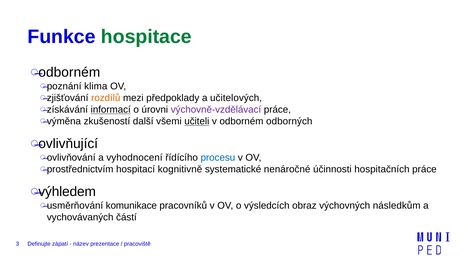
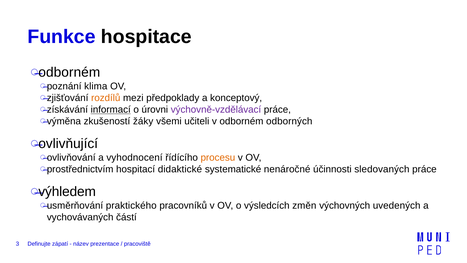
hospitace colour: green -> black (146, 37)
učitelových: učitelových -> konceptový (236, 98)
další: další -> žáky (143, 121)
učiteli underline: present -> none (197, 121)
procesu colour: blue -> orange (218, 157)
kognitivně: kognitivně -> didaktické (180, 169)
hospitačních: hospitačních -> sledovaných (382, 169)
komunikace: komunikace -> praktického (131, 205)
obraz: obraz -> změn (304, 205)
následkům: následkům -> uvedených (397, 205)
